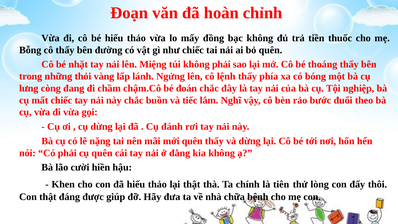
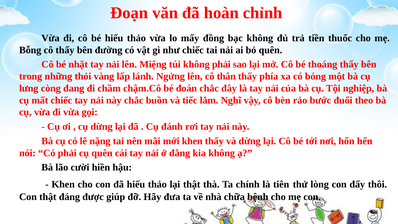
lệnh: lệnh -> thân (226, 76)
mới quên: quên -> khen (192, 141)
